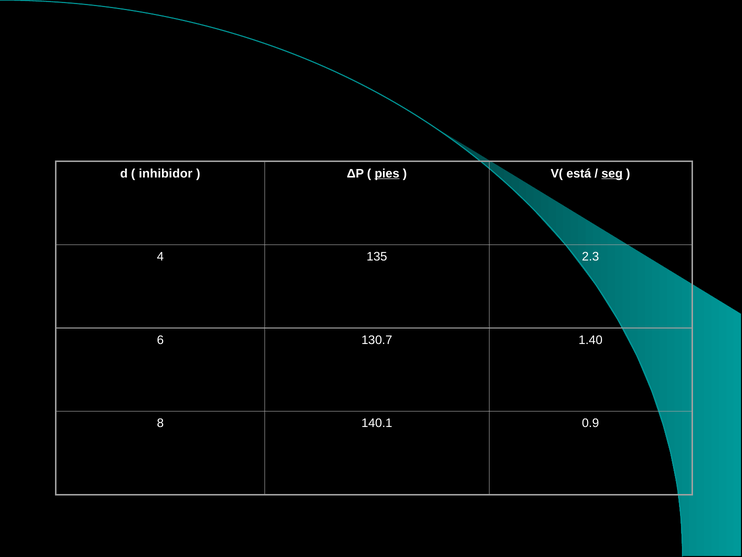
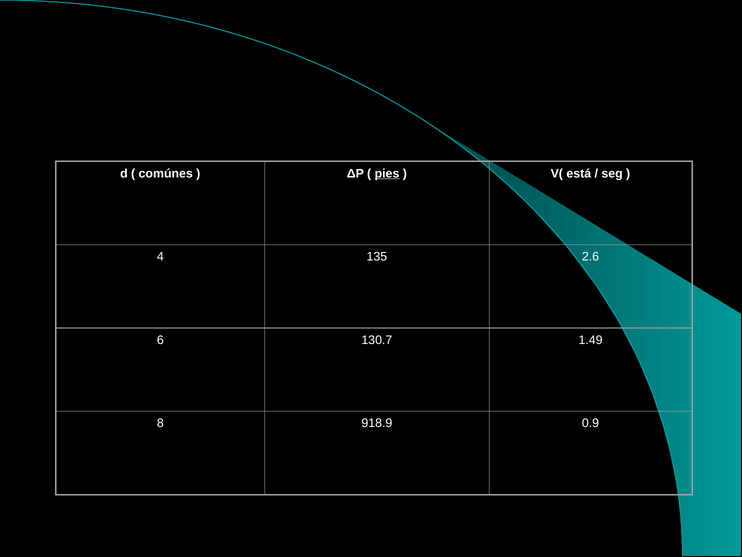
inhibidor: inhibidor -> comúnes (166, 173)
seg underline: present -> none (612, 173)
2.3: 2.3 -> 2.6 (591, 256)
1.40: 1.40 -> 1.49 (591, 340)
140.1: 140.1 -> 918.9 (377, 423)
